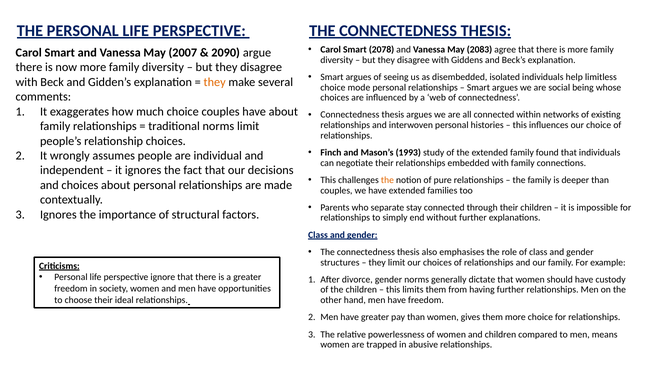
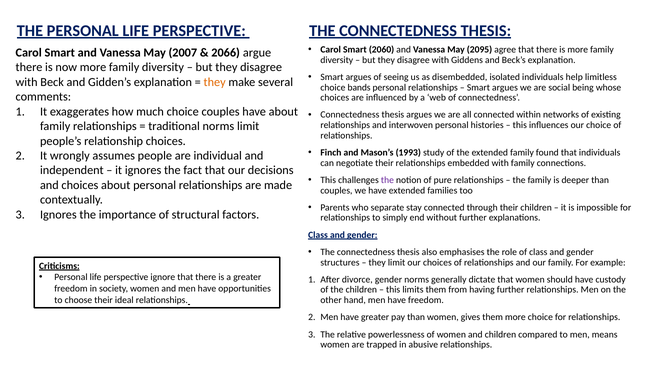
2078: 2078 -> 2060 (382, 50)
2083: 2083 -> 2095 (479, 50)
2090: 2090 -> 2066 (226, 53)
mode: mode -> bands (359, 87)
the colour: orange -> purple (387, 180)
